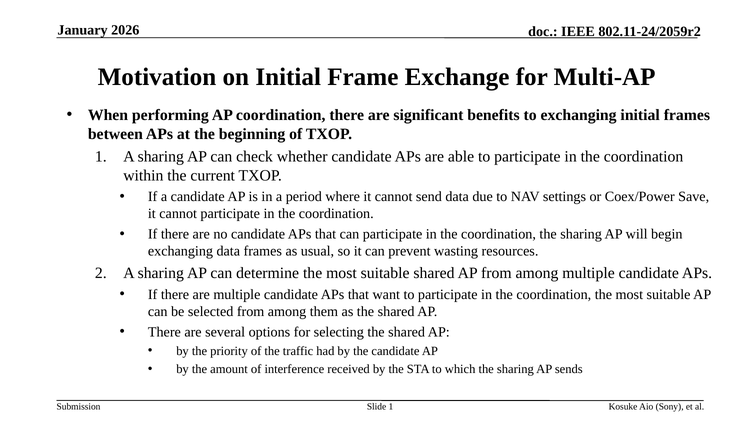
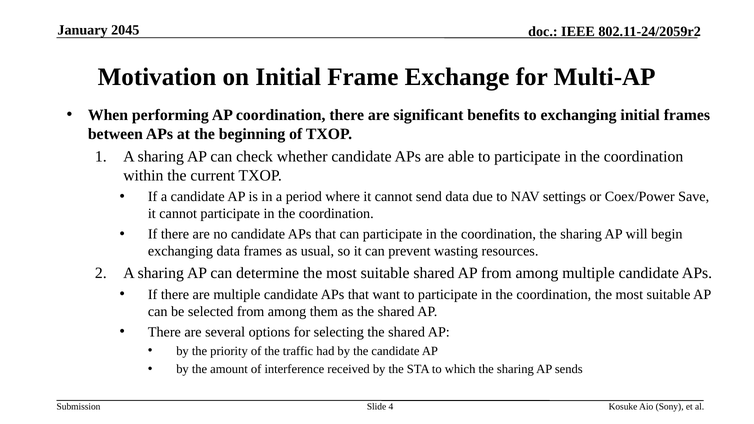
2026: 2026 -> 2045 (125, 30)
Slide 1: 1 -> 4 (391, 407)
